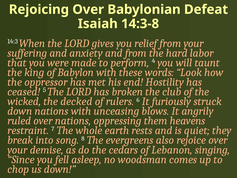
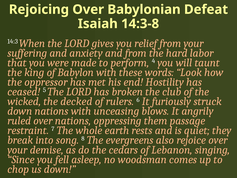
heavens: heavens -> passage (188, 121)
